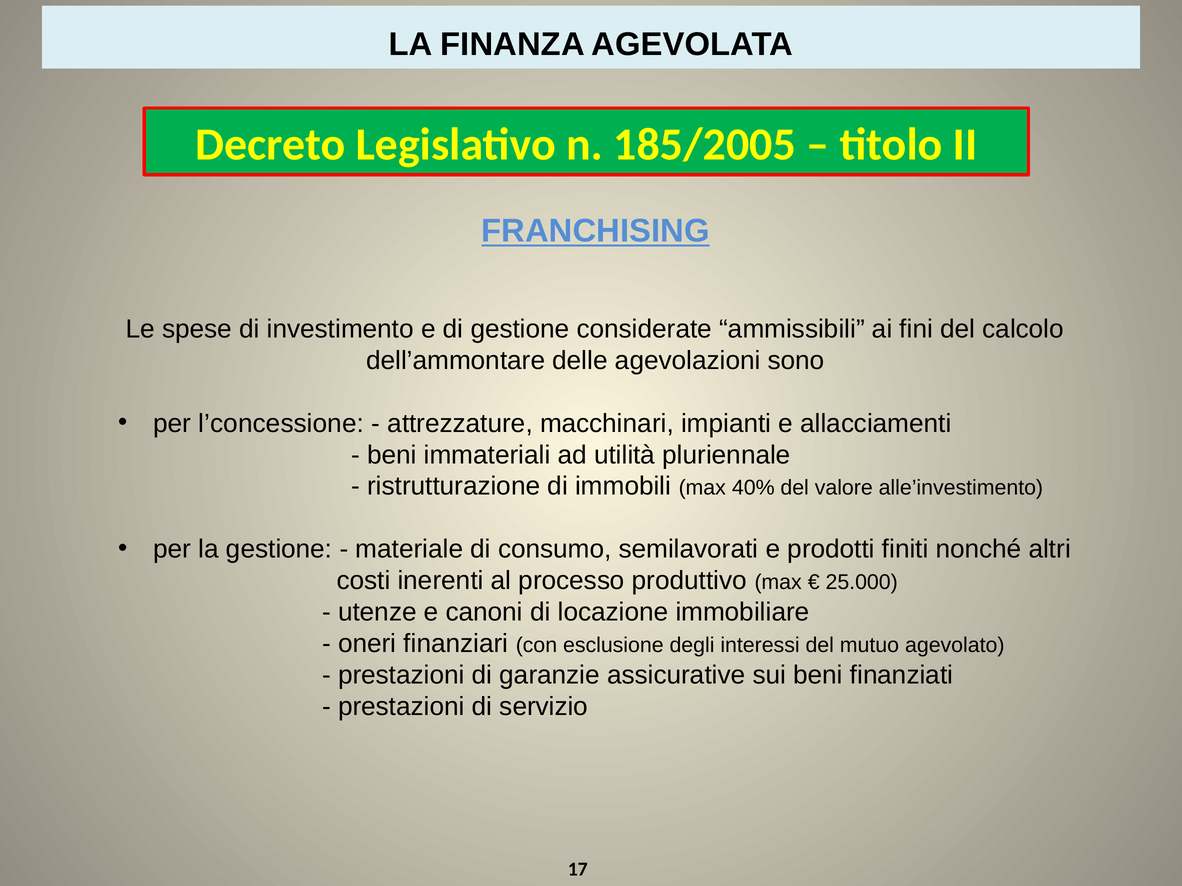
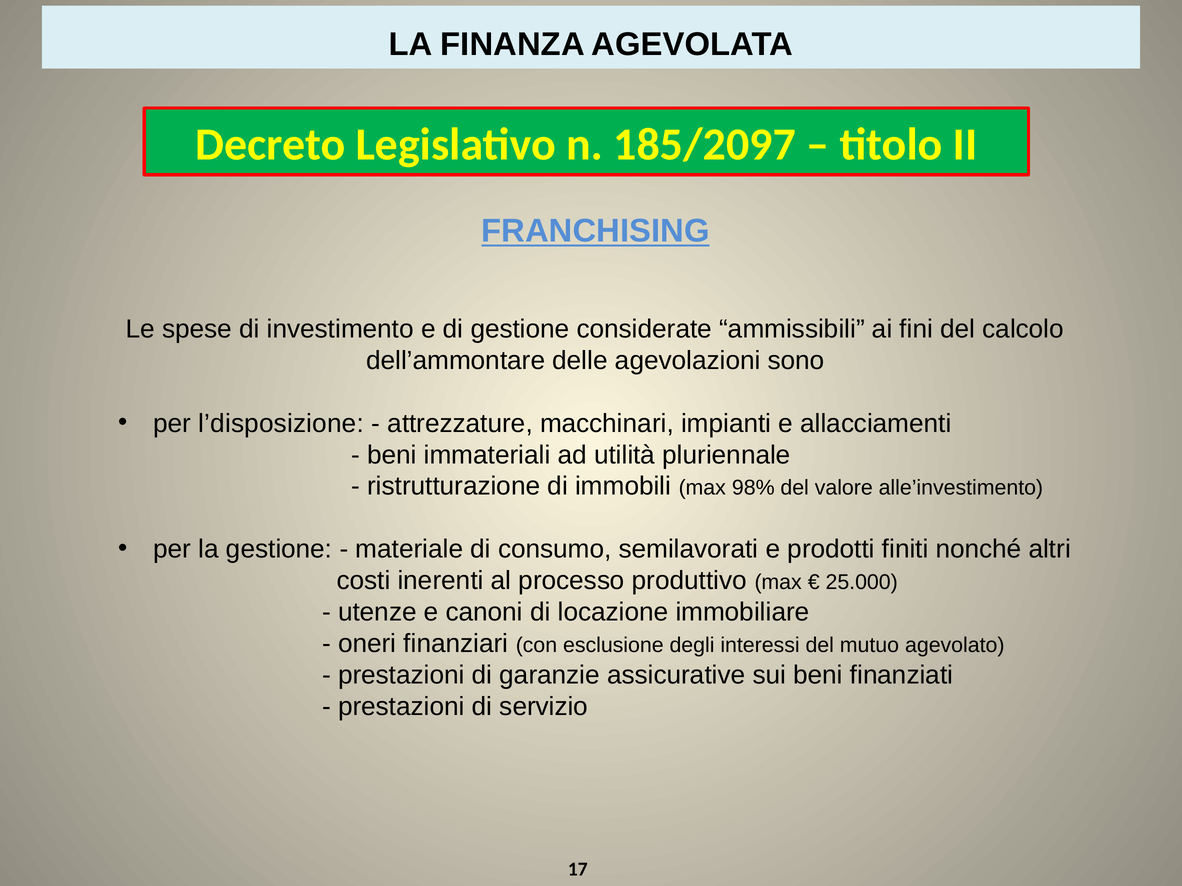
185/2005: 185/2005 -> 185/2097 (705, 145)
l’concessione: l’concessione -> l’disposizione (281, 424)
40%: 40% -> 98% (753, 488)
